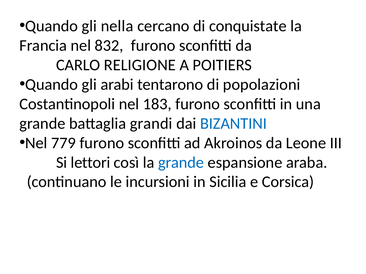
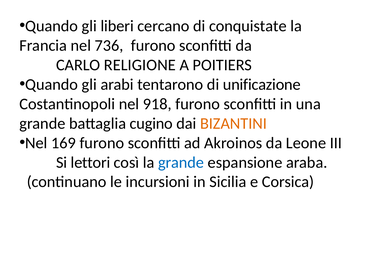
nella: nella -> liberi (117, 26)
832: 832 -> 736 (109, 46)
popolazioni: popolazioni -> unificazione (262, 85)
183: 183 -> 918 (157, 104)
grandi: grandi -> cugino (151, 124)
BIZANTINI colour: blue -> orange (234, 124)
779: 779 -> 169 (63, 143)
